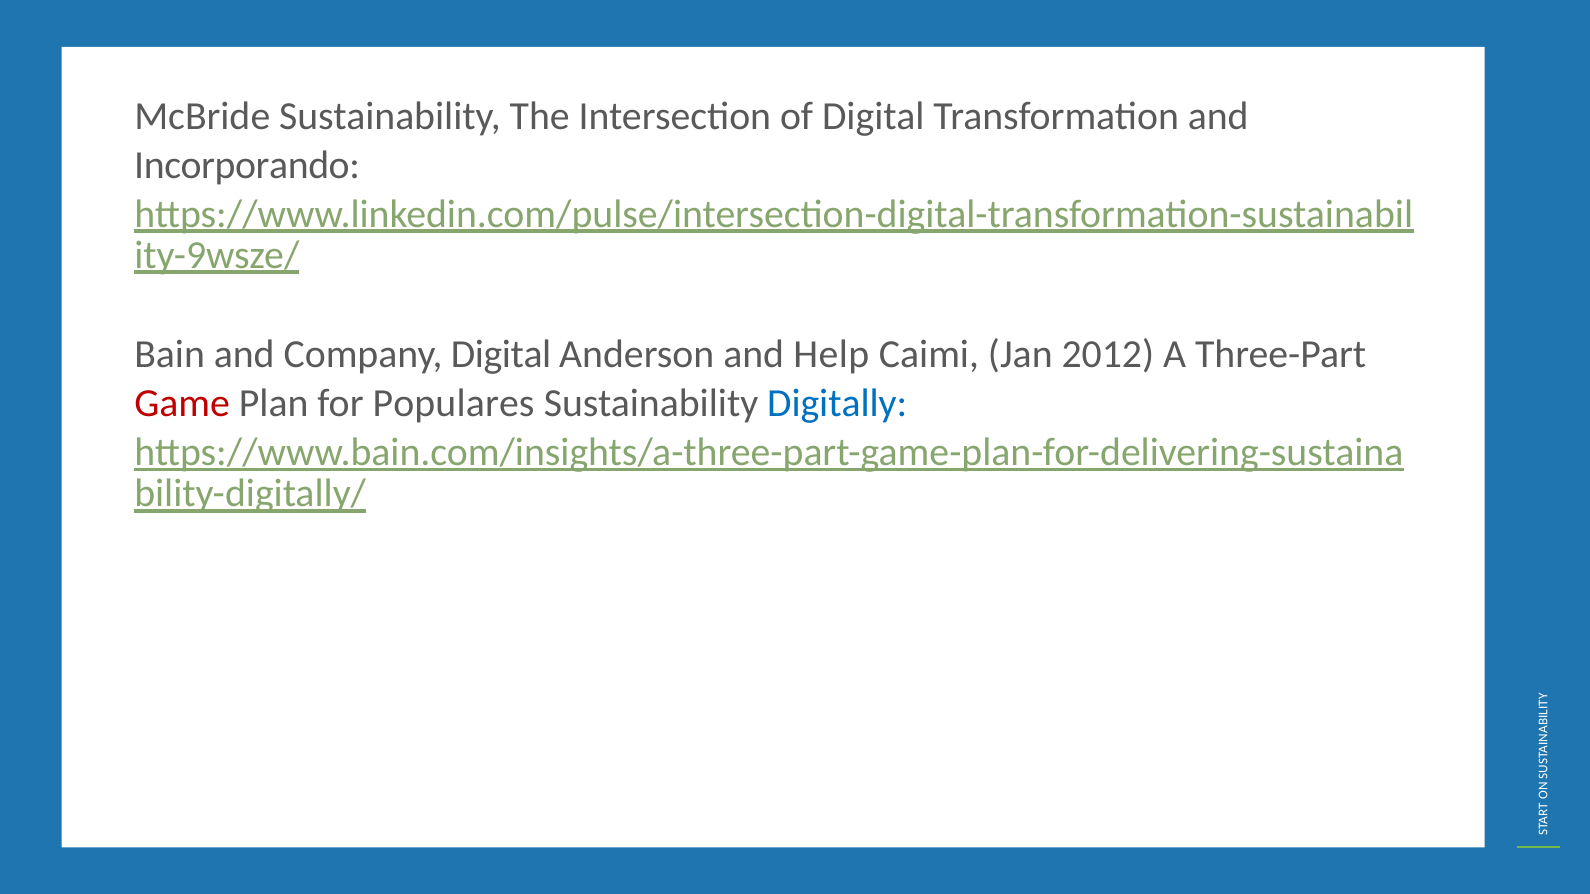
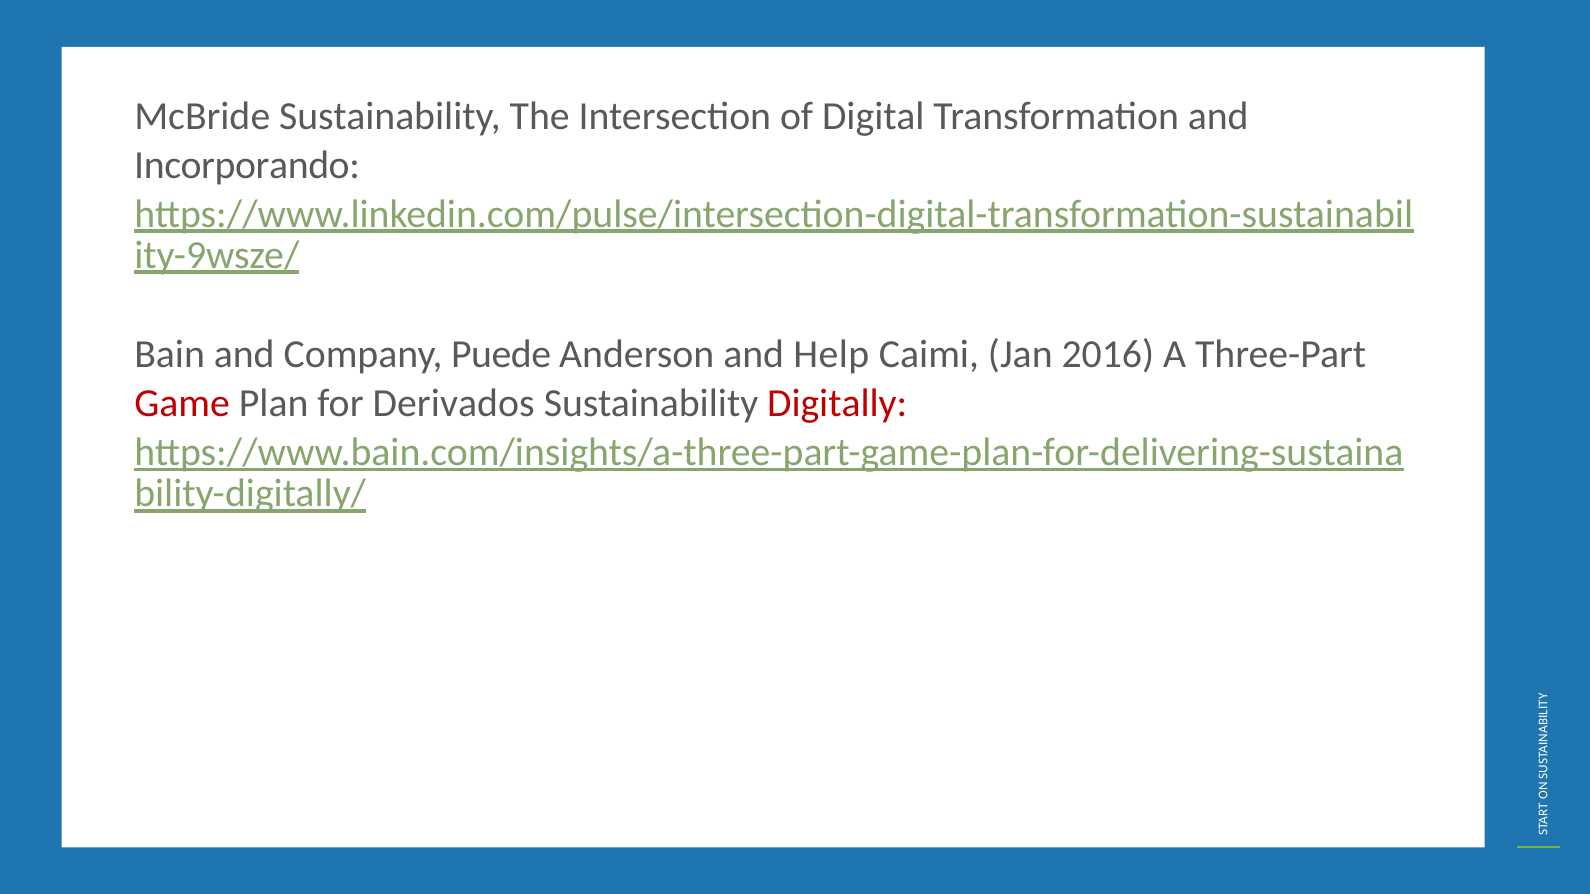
Company Digital: Digital -> Puede (501, 354)
2012: 2012 -> 2016 (1108, 354)
Populares: Populares -> Derivados (454, 403)
Digitally colour: blue -> red (837, 403)
